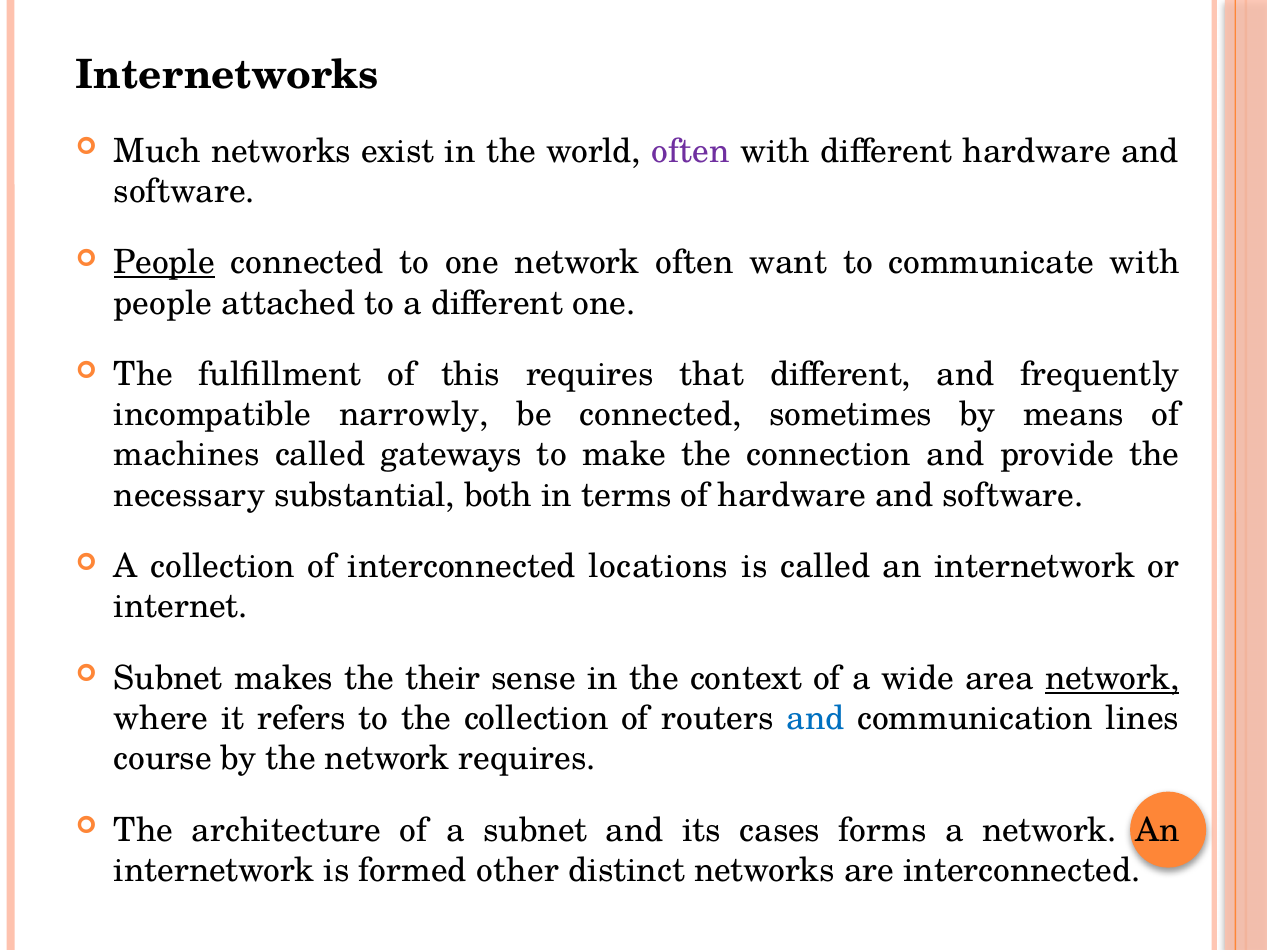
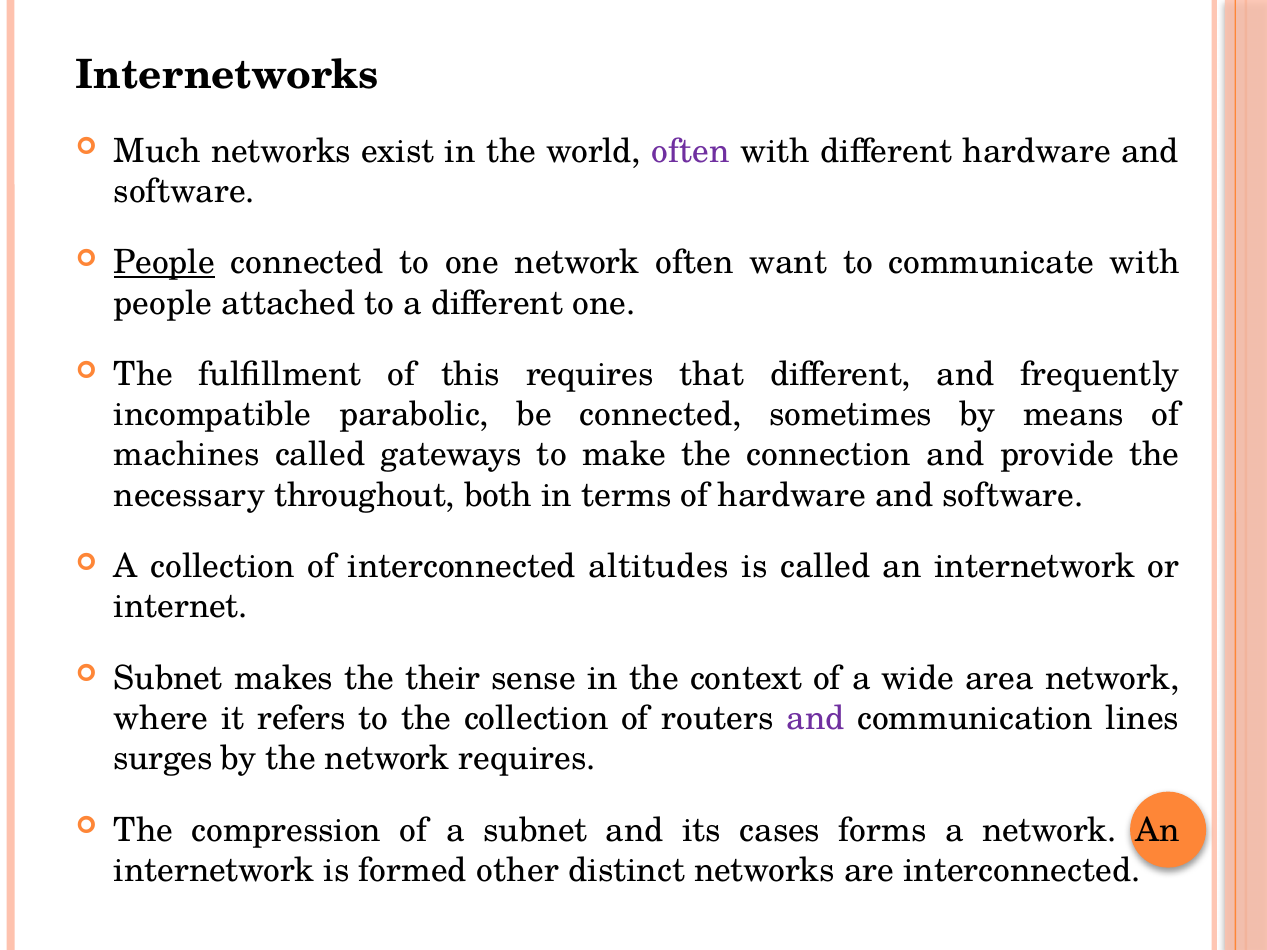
narrowly: narrowly -> parabolic (414, 415)
substantial: substantial -> throughout (365, 495)
locations: locations -> altitudes (659, 567)
network underline: present -> none (1112, 679)
and colour: blue -> purple (816, 719)
course: course -> surges (163, 759)
architecture: architecture -> compression (287, 831)
